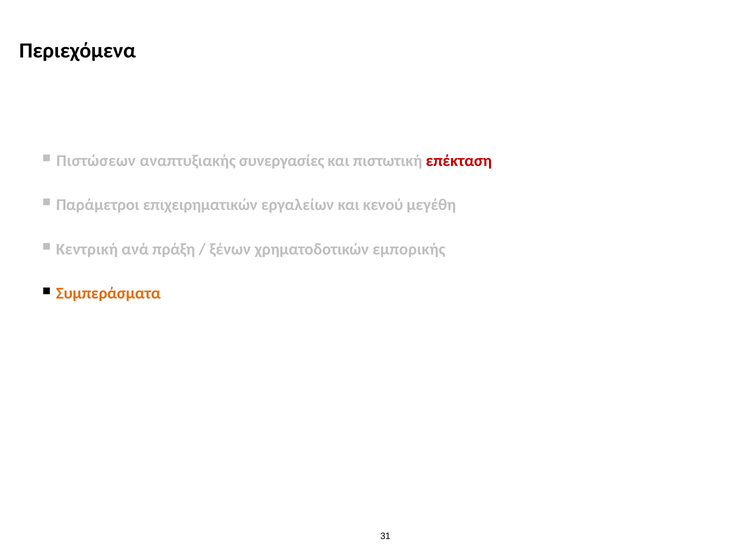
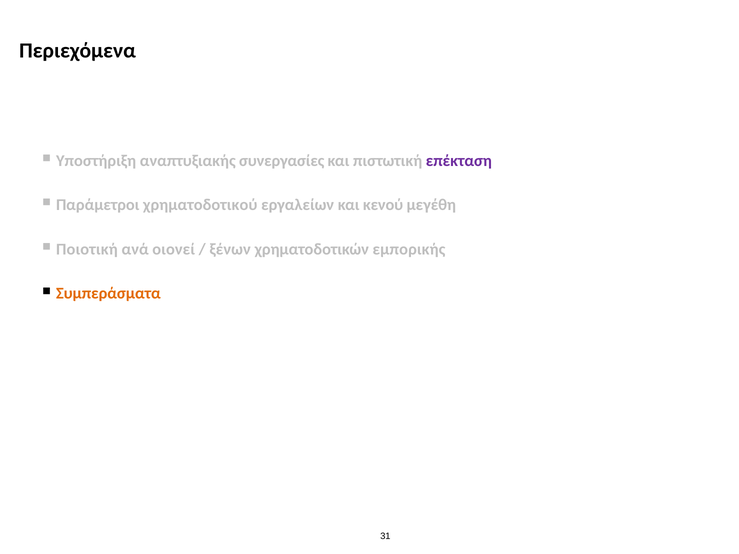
Πιστώσεων: Πιστώσεων -> Υποστήριξη (96, 161)
επέκταση colour: red -> purple (459, 161)
επιχειρηματικών: επιχειρηματικών -> χρηματοδοτικού (200, 205)
Κεντρική: Κεντρική -> Ποιοτική (87, 249)
πράξη: πράξη -> οιονεί (174, 249)
